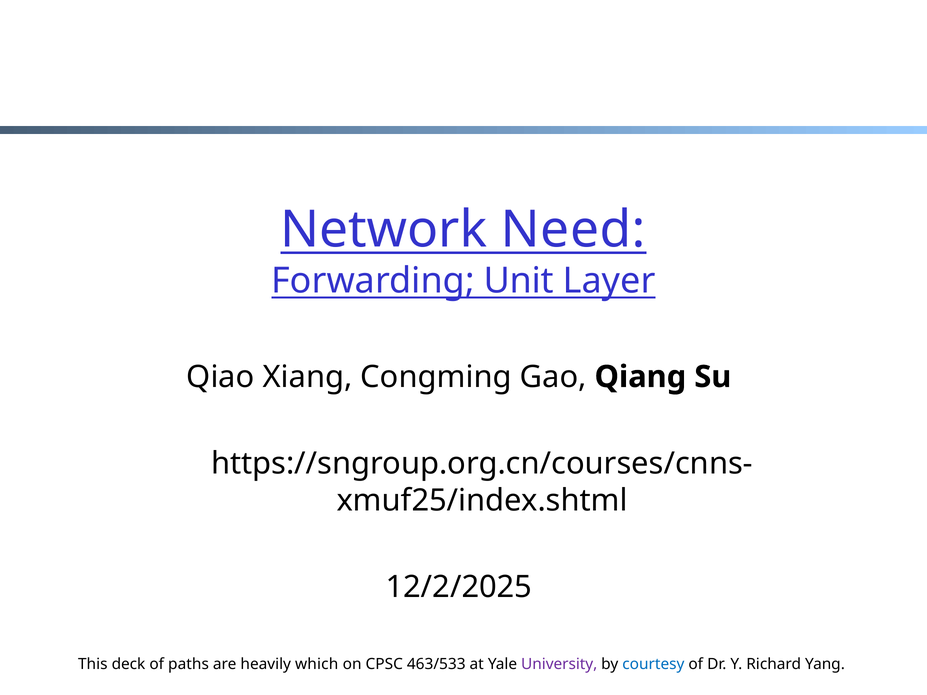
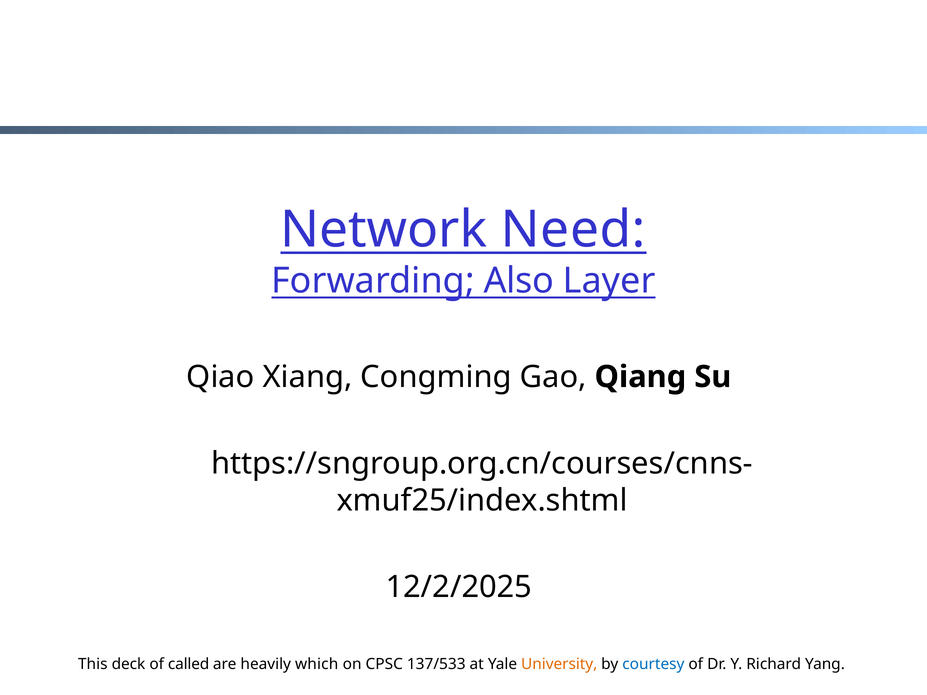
Unit: Unit -> Also (519, 281)
paths: paths -> called (189, 664)
463/533: 463/533 -> 137/533 (436, 664)
University colour: purple -> orange (559, 664)
